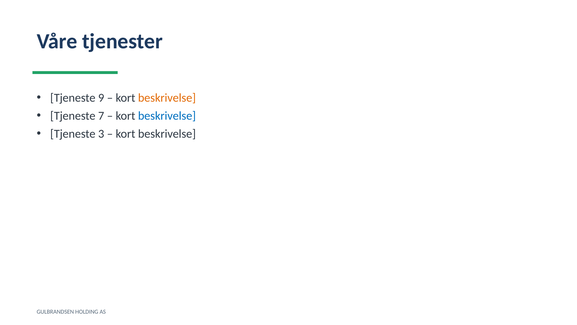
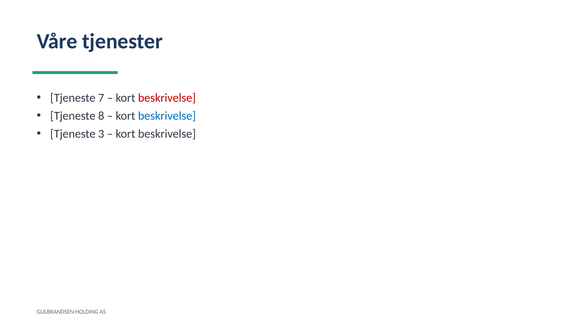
9: 9 -> 7 (101, 98)
beskrivelse colour: orange -> red (167, 98)
7: 7 -> 8 (101, 116)
